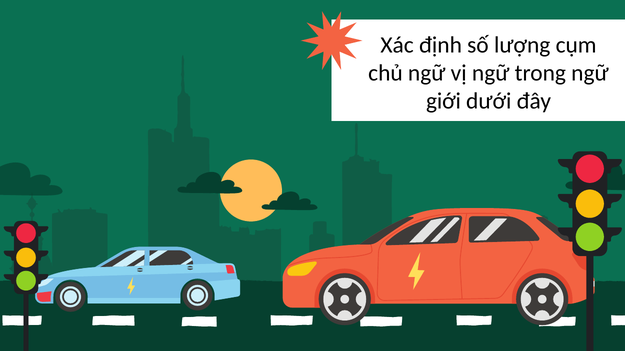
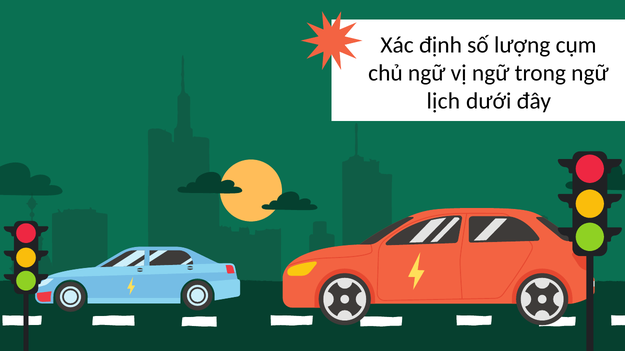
giới: giới -> lịch (443, 101)
